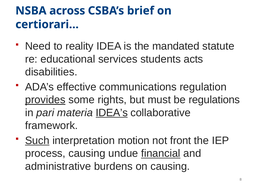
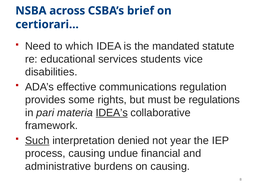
reality: reality -> which (79, 46)
acts: acts -> vice (193, 59)
provides underline: present -> none (45, 100)
motion: motion -> denied (134, 140)
front: front -> year (181, 140)
financial underline: present -> none (161, 153)
